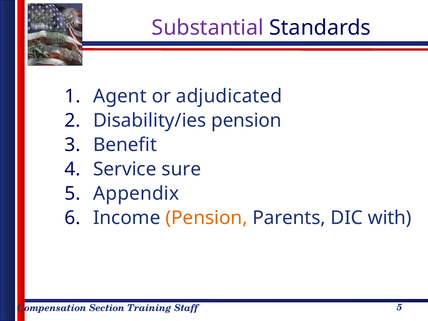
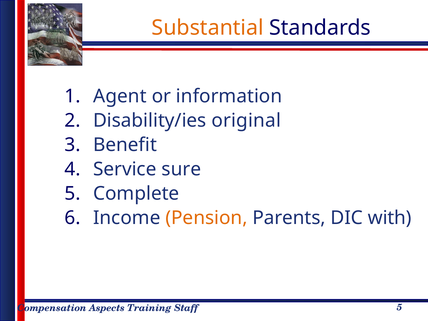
Substantial colour: purple -> orange (208, 28)
adjudicated: adjudicated -> information (229, 96)
Disability/ies pension: pension -> original (246, 120)
Appendix: Appendix -> Complete (136, 194)
Section: Section -> Aspects (107, 308)
